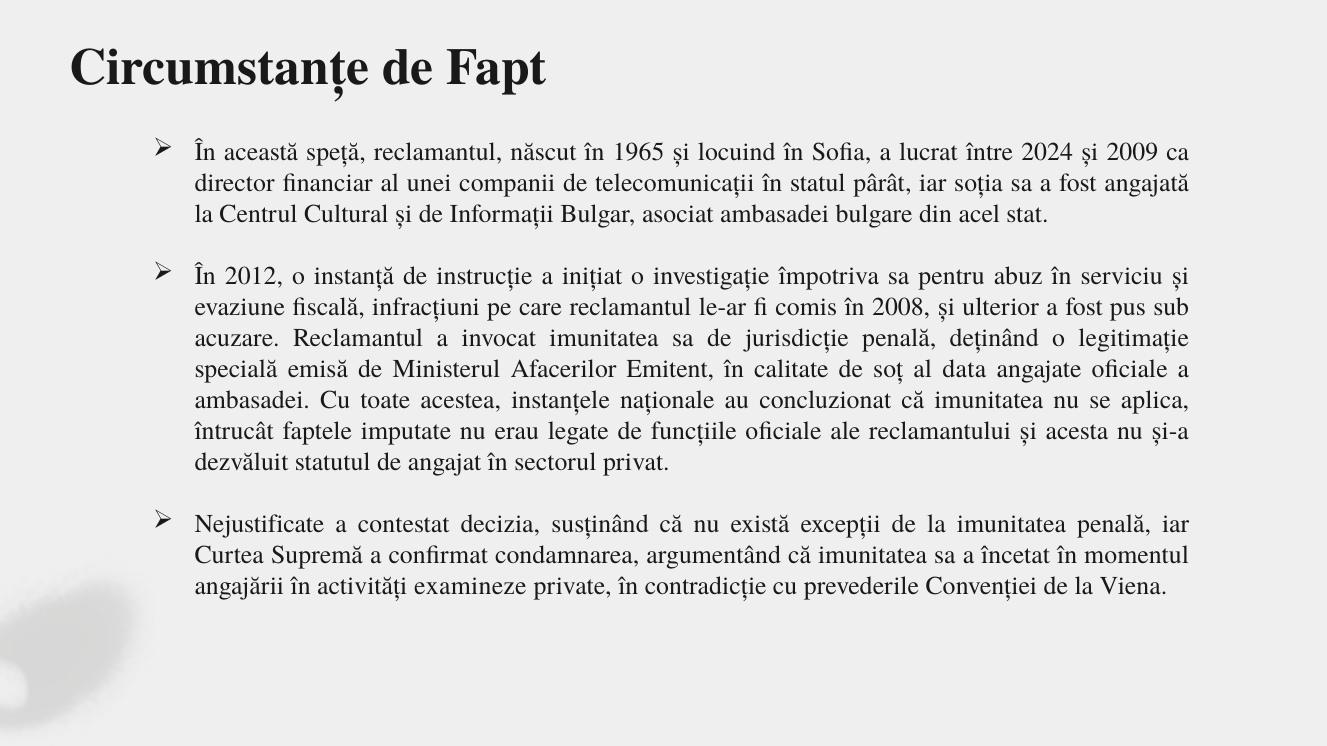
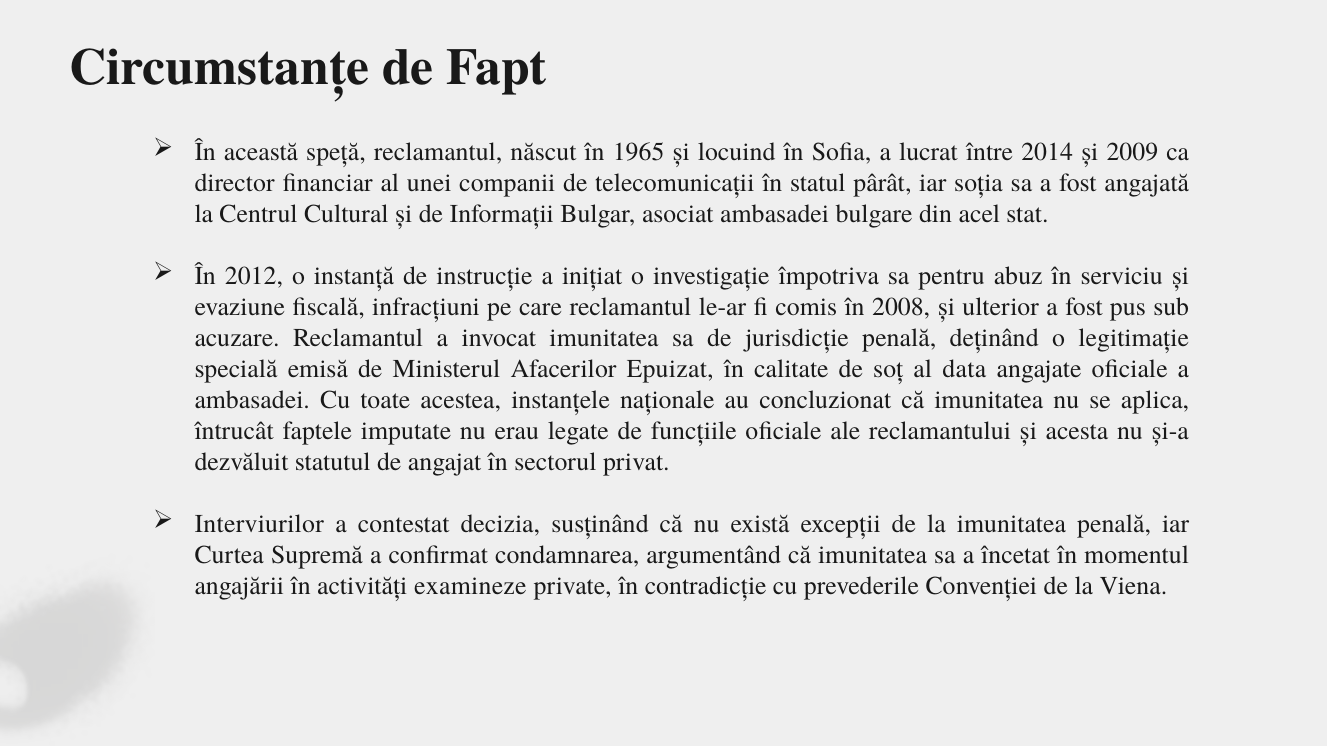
2024: 2024 -> 2014 (1047, 153)
Emitent: Emitent -> Epuizat (670, 369)
Nejustificate: Nejustificate -> Interviurilor (259, 524)
